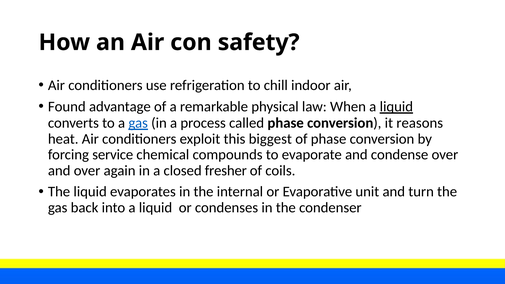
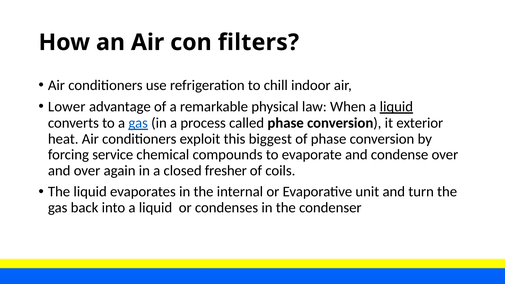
safety: safety -> filters (258, 42)
Found: Found -> Lower (67, 107)
reasons: reasons -> exterior (420, 123)
